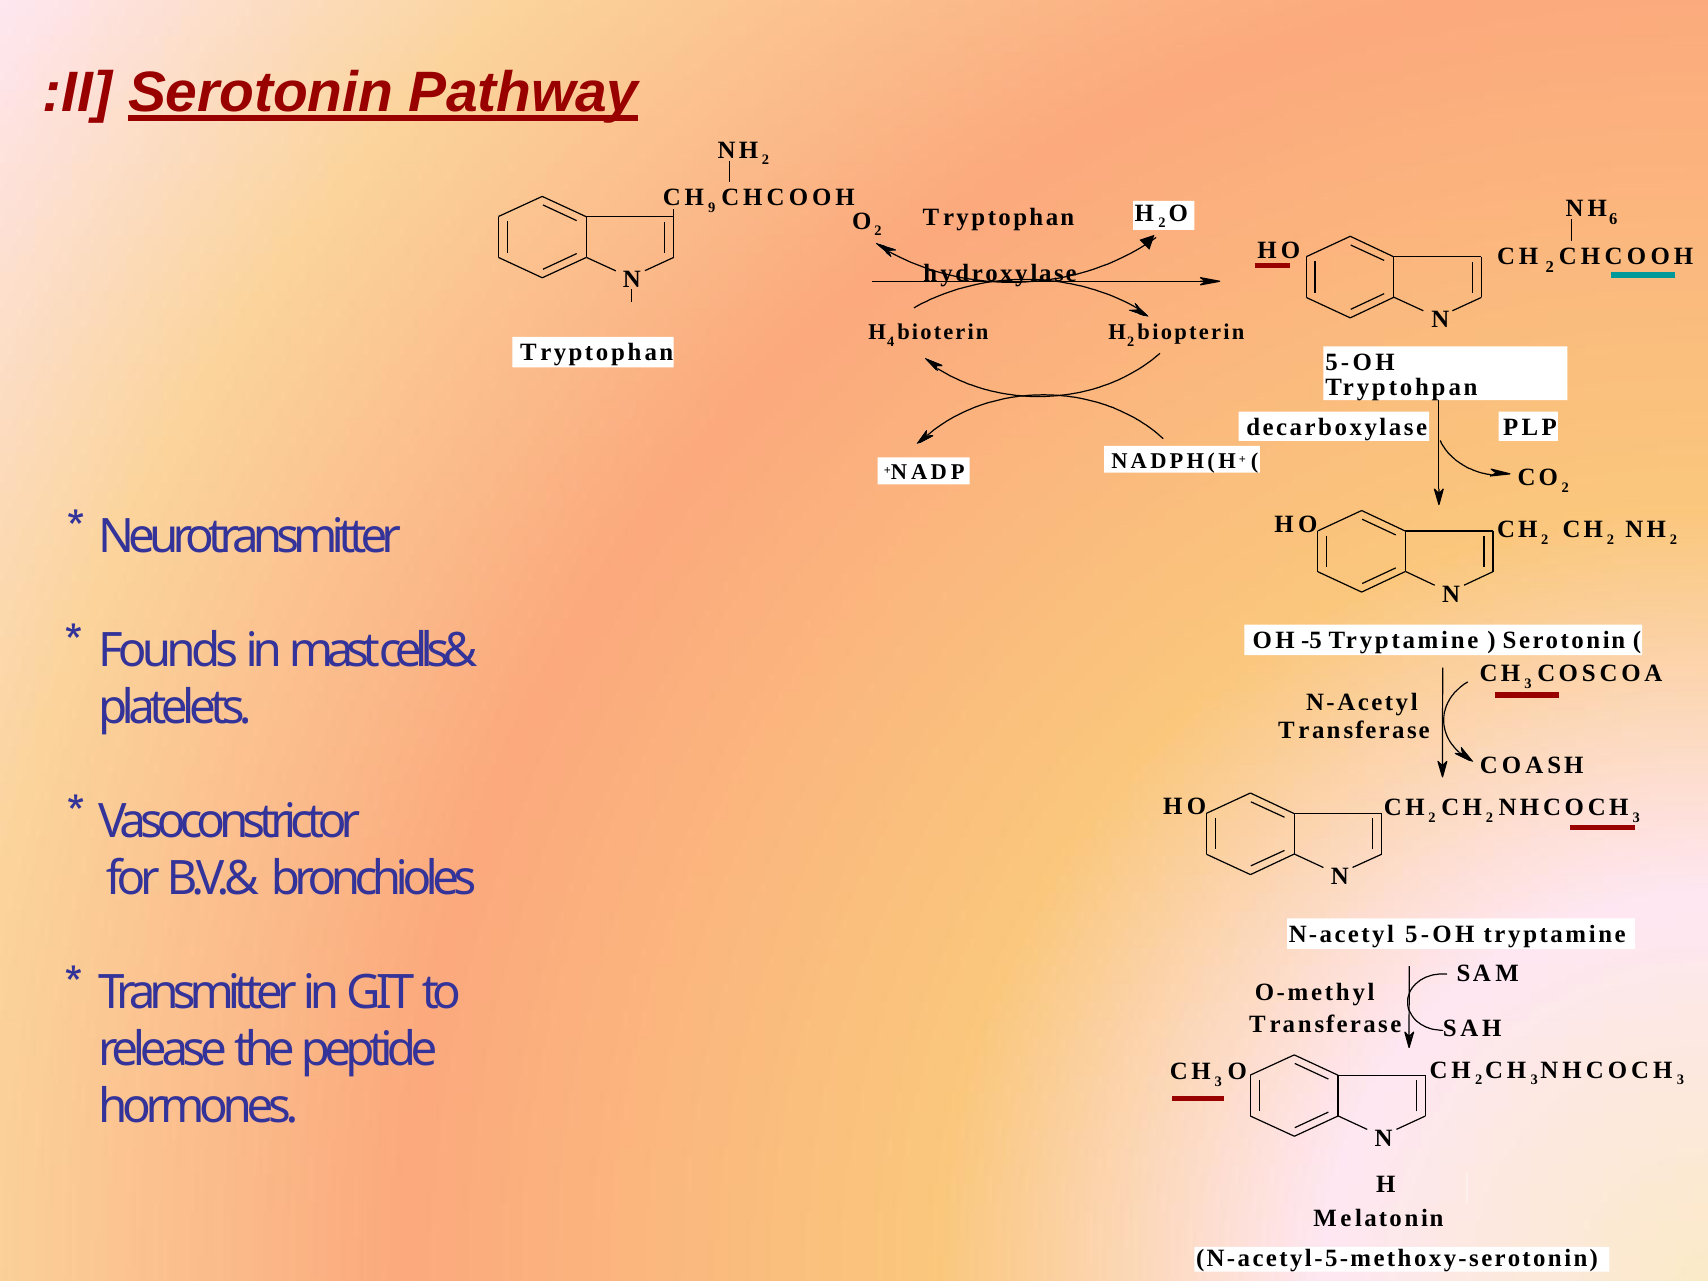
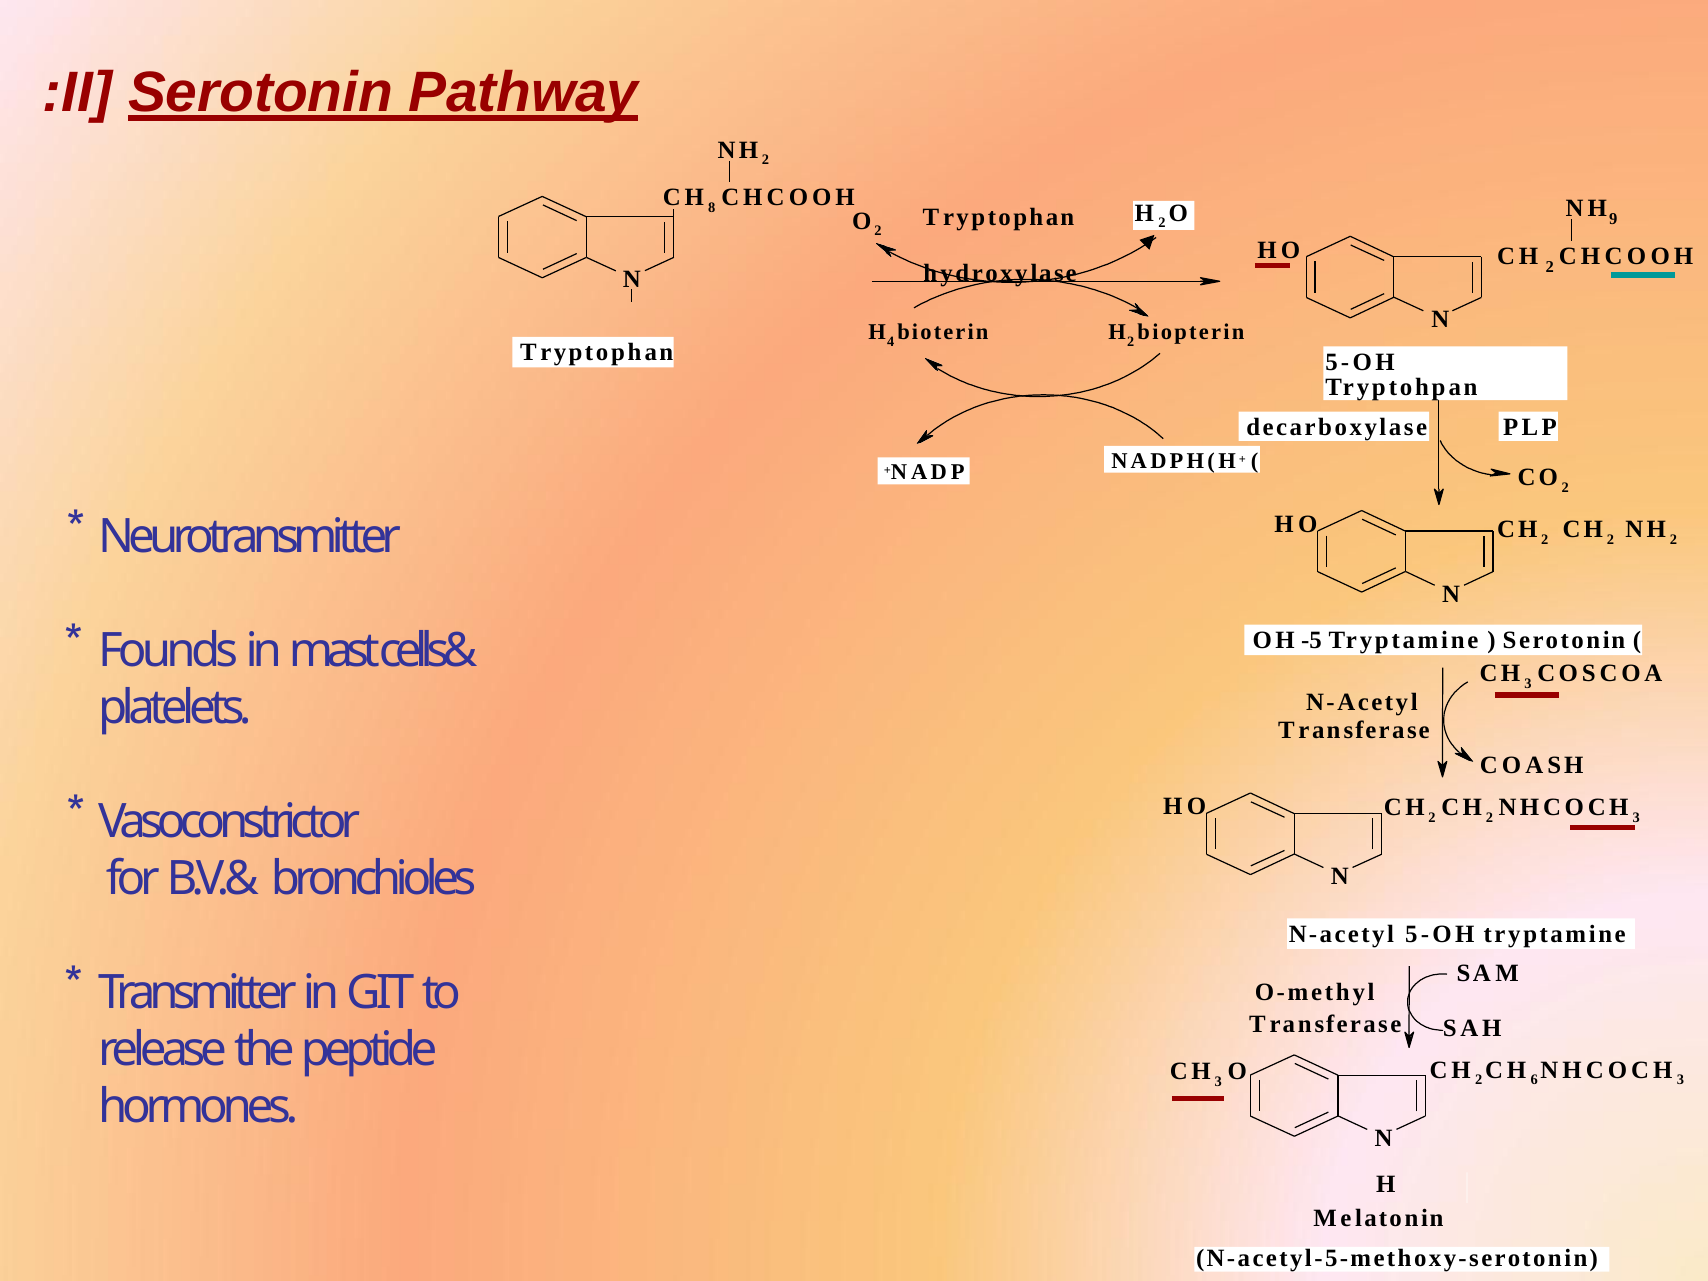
9: 9 -> 8 (712, 208)
6: 6 -> 9 (1613, 219)
2 CH 3: 3 -> 6 (1534, 1080)
